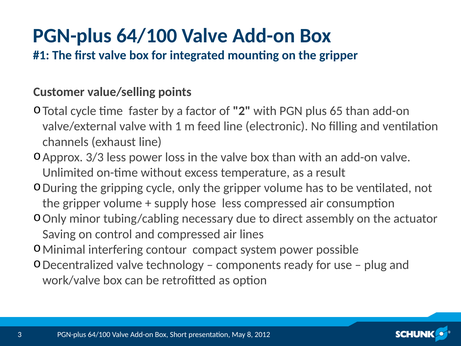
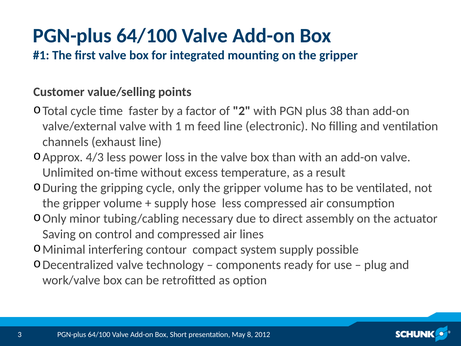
65: 65 -> 38 (336, 111)
3/3: 3/3 -> 4/3 (95, 157)
system power: power -> supply (296, 249)
